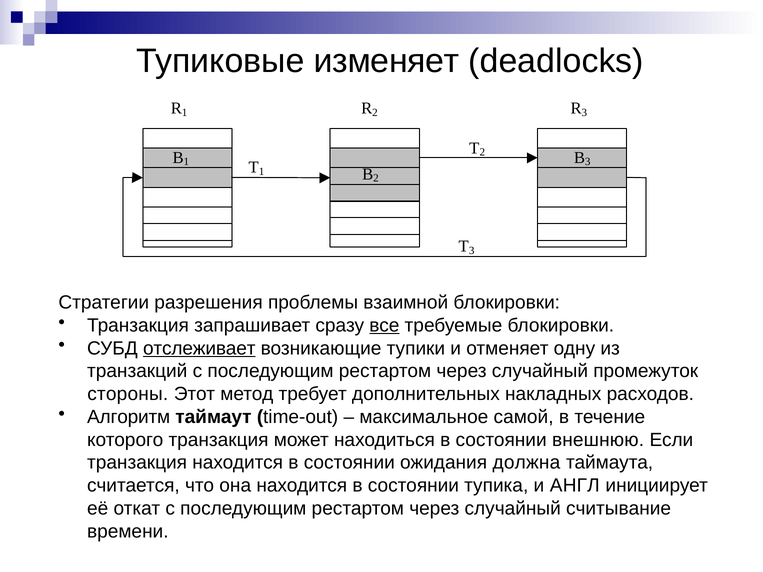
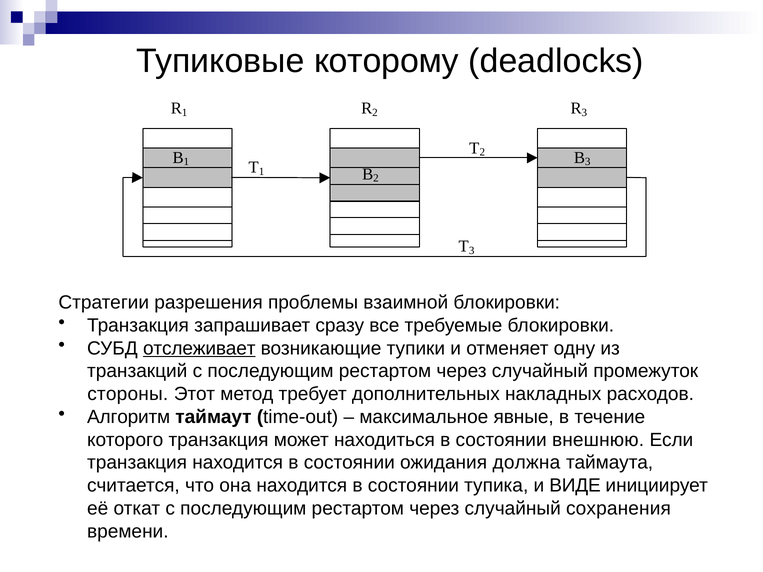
изменяет: изменяет -> которому (387, 61)
все underline: present -> none (384, 326)
самой: самой -> явные (524, 417)
АНГЛ: АНГЛ -> ВИДЕ (575, 486)
считывание: считывание -> сохранения (618, 509)
